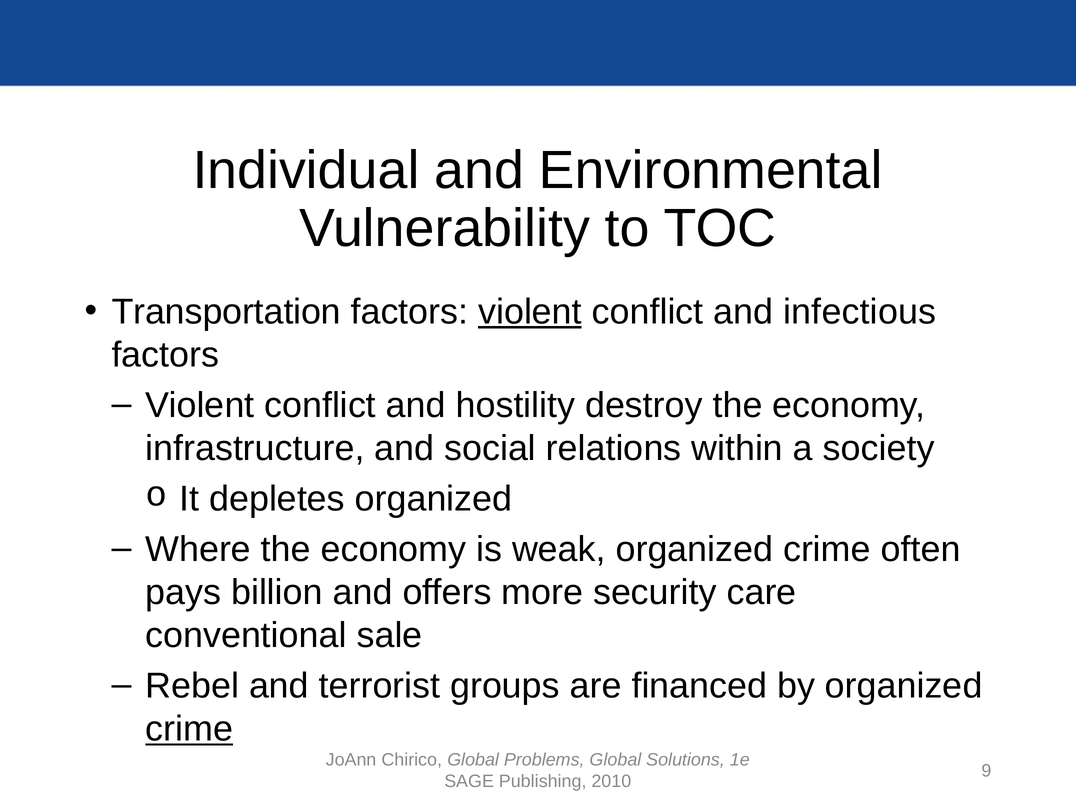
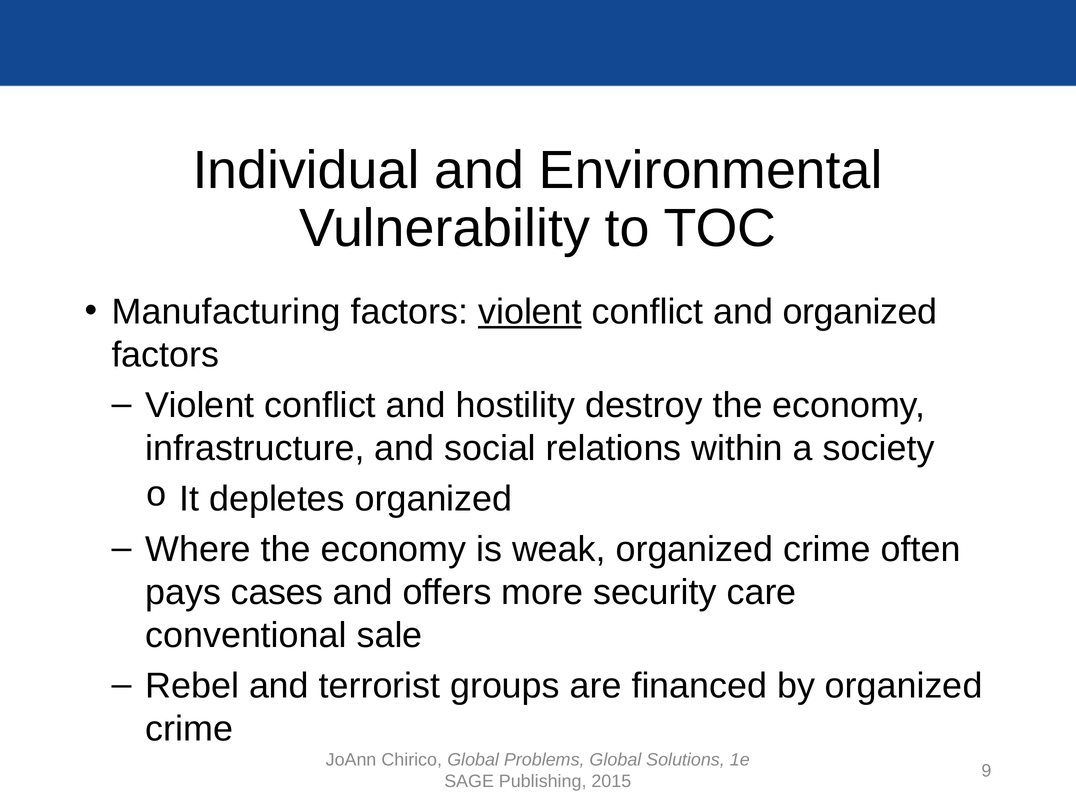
Transportation: Transportation -> Manufacturing (226, 312)
and infectious: infectious -> organized (860, 312)
billion: billion -> cases (277, 592)
crime underline: present -> none (189, 729)
2010: 2010 -> 2015 (611, 781)
